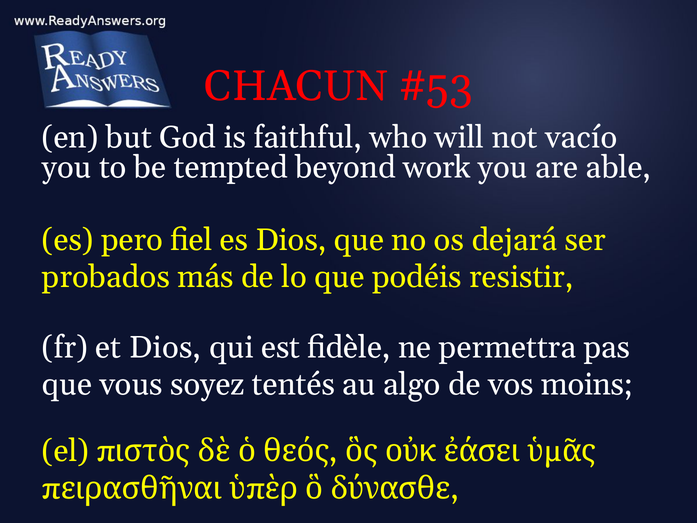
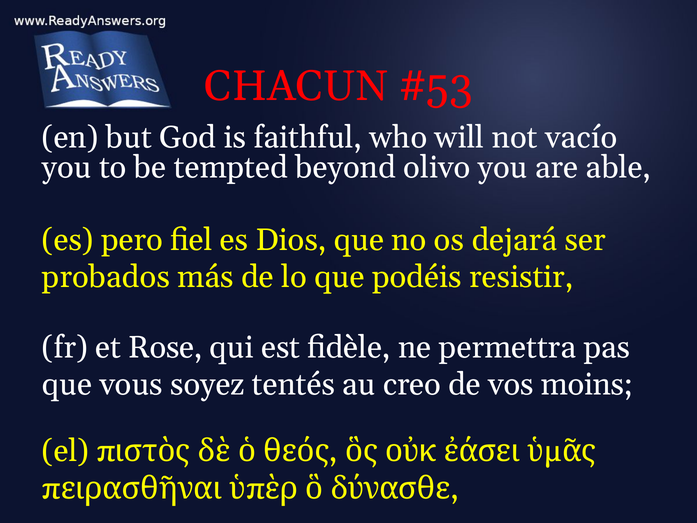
work: work -> olivo (437, 167)
et Dios: Dios -> Rose (165, 347)
algo: algo -> creo (412, 384)
